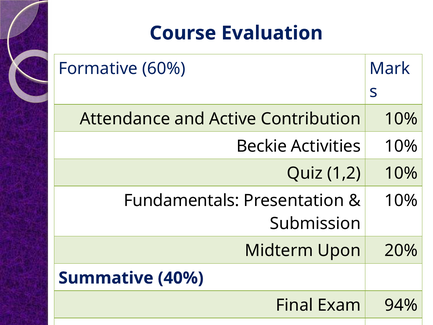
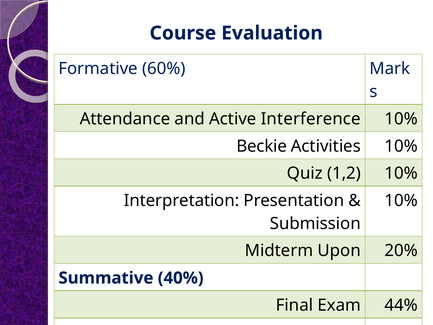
Contribution: Contribution -> Interference (311, 119)
Fundamentals: Fundamentals -> Interpretation (182, 200)
94%: 94% -> 44% (401, 305)
